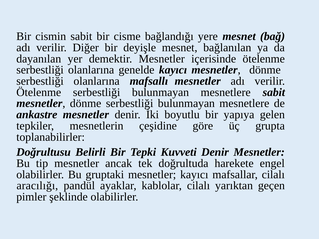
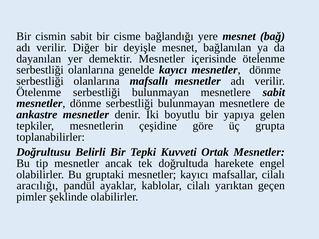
Kuvveti Denir: Denir -> Ortak (215, 152)
